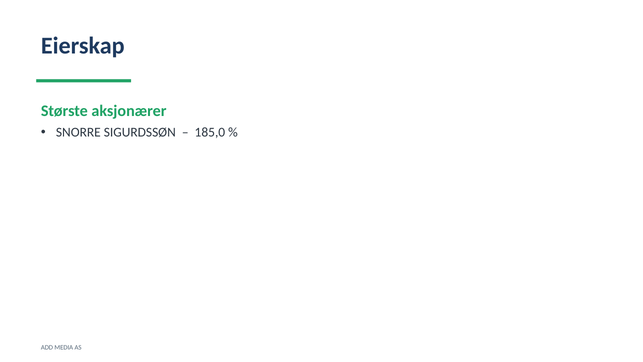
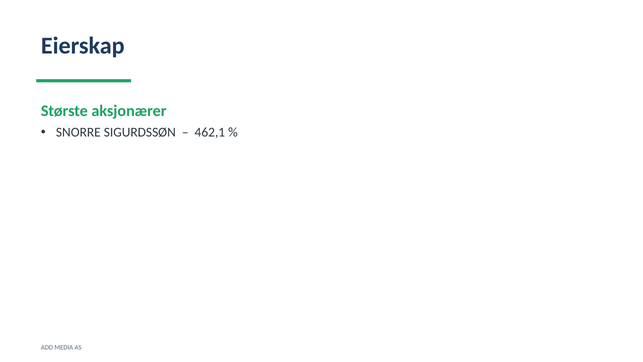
185,0: 185,0 -> 462,1 (210, 132)
